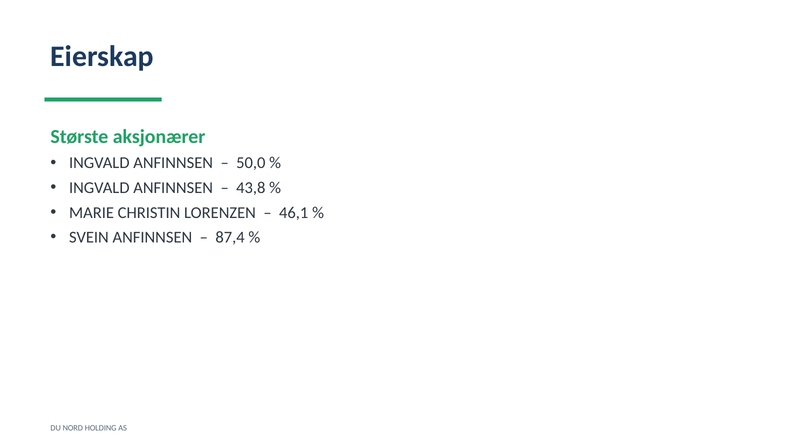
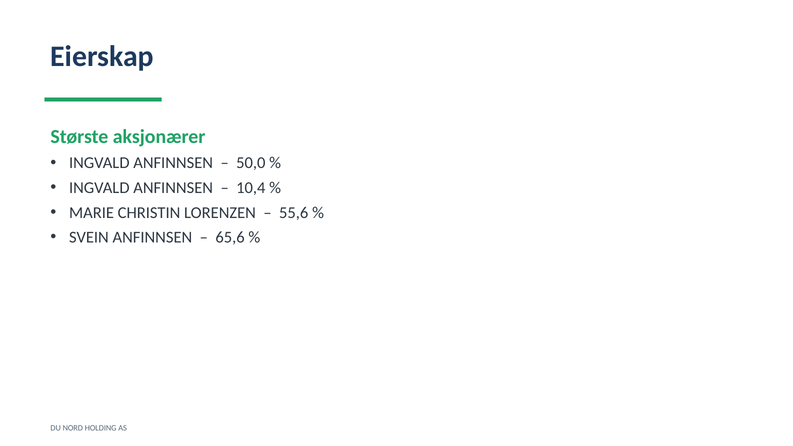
43,8: 43,8 -> 10,4 (251, 188)
46,1: 46,1 -> 55,6 (294, 213)
87,4: 87,4 -> 65,6 (230, 237)
